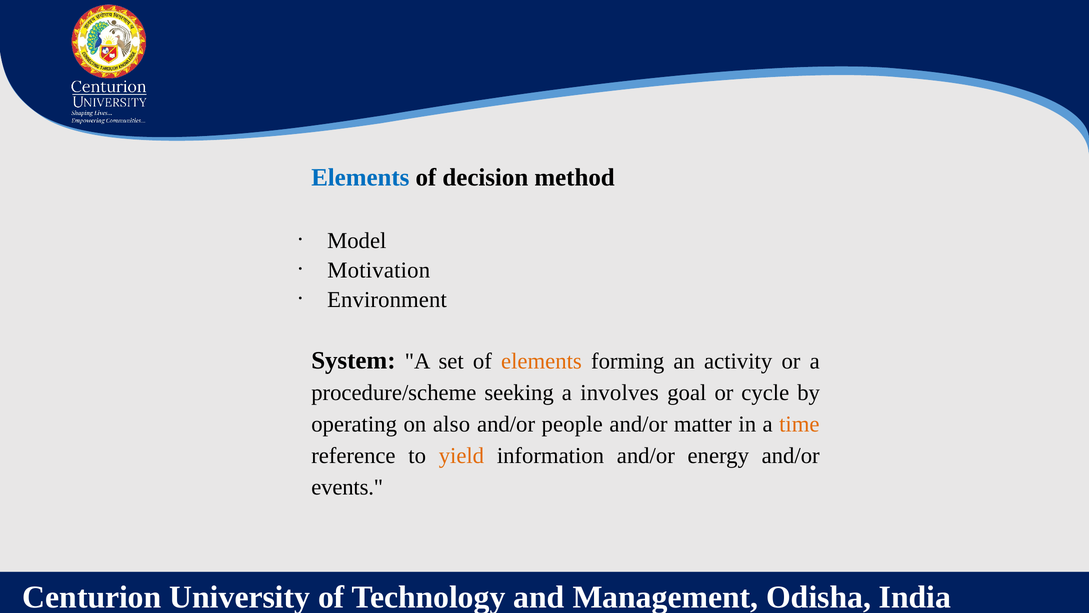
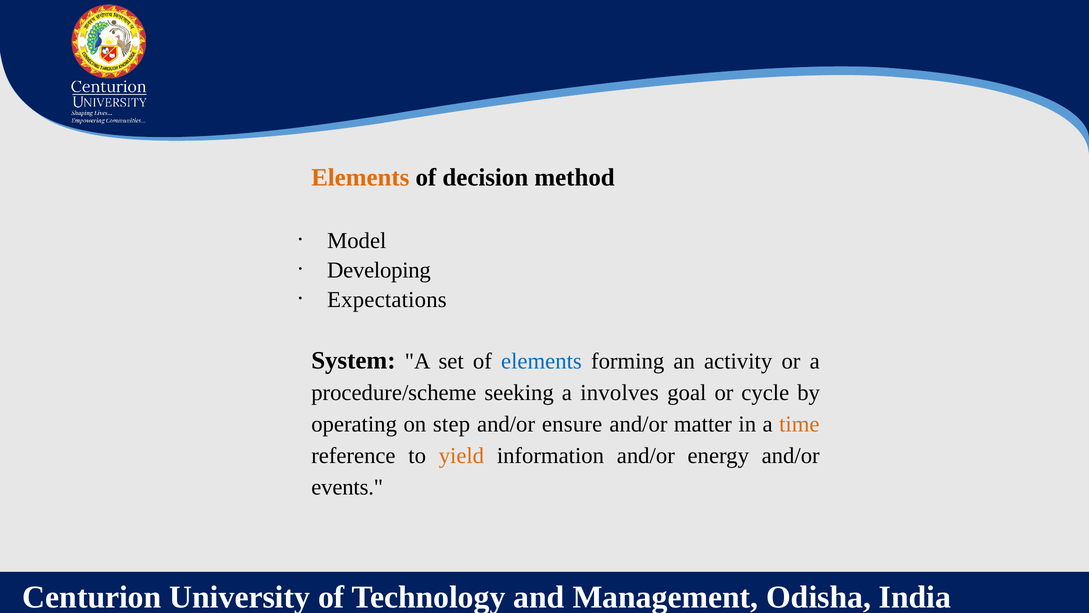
Elements colour: blue -> orange (360, 177)
Motivation: Motivation -> Developing (379, 270)
Environment: Environment -> Expectations (387, 300)
elements colour: orange -> blue (541, 361)
also: also -> step (452, 424)
people: people -> ensure (572, 424)
